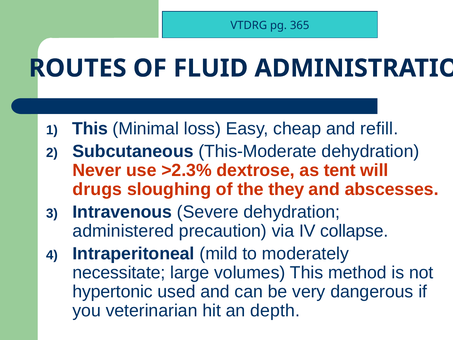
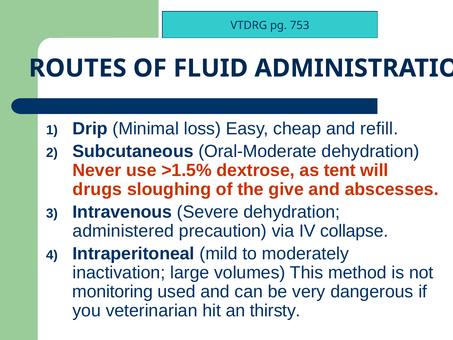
365: 365 -> 753 (300, 25)
This: This -> Drip (90, 129)
This-Moderate: This-Moderate -> Oral-Moderate (258, 151)
>2.3%: >2.3% -> >1.5% (187, 170)
they: they -> give (286, 189)
necessitate: necessitate -> inactivation (119, 273)
hypertonic: hypertonic -> monitoring (113, 292)
depth: depth -> thirsty (275, 311)
